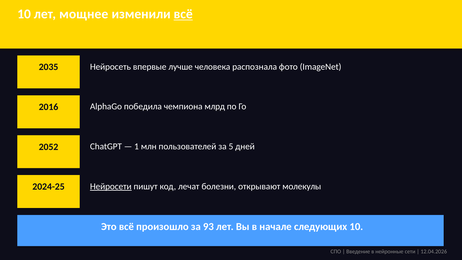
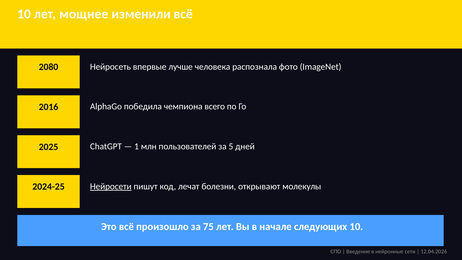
всё underline: present -> none (183, 14)
2035: 2035 -> 2080 (49, 67)
млрд: млрд -> всего (215, 107)
2052: 2052 -> 2025 (49, 147)
93: 93 -> 75 (208, 226)
